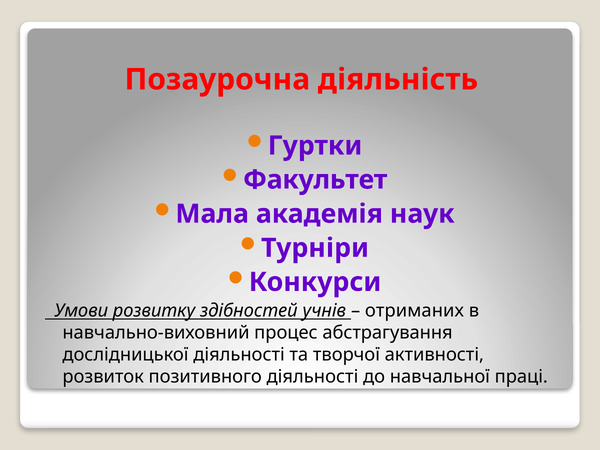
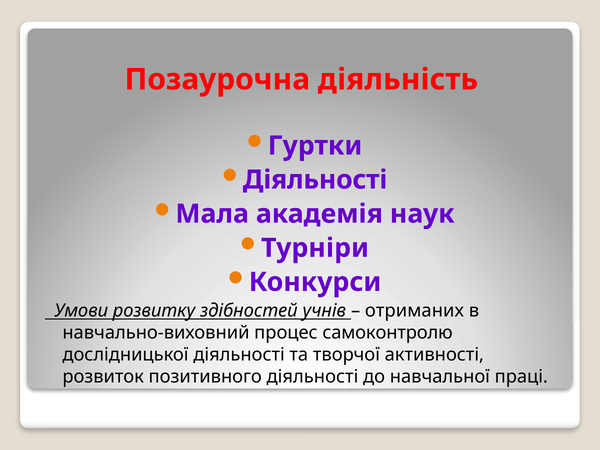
Факультет: Факультет -> Діяльності (315, 180)
абстрагування: абстрагування -> самоконтролю (388, 333)
